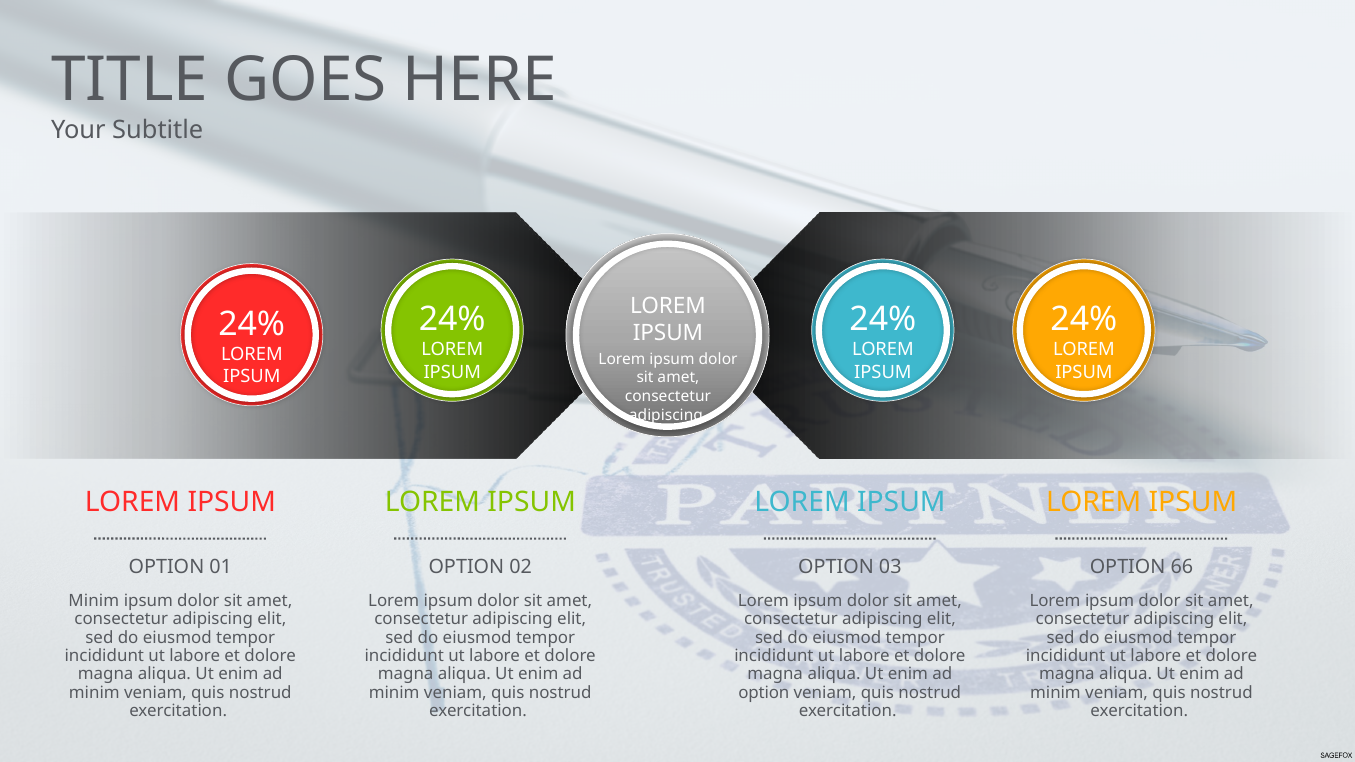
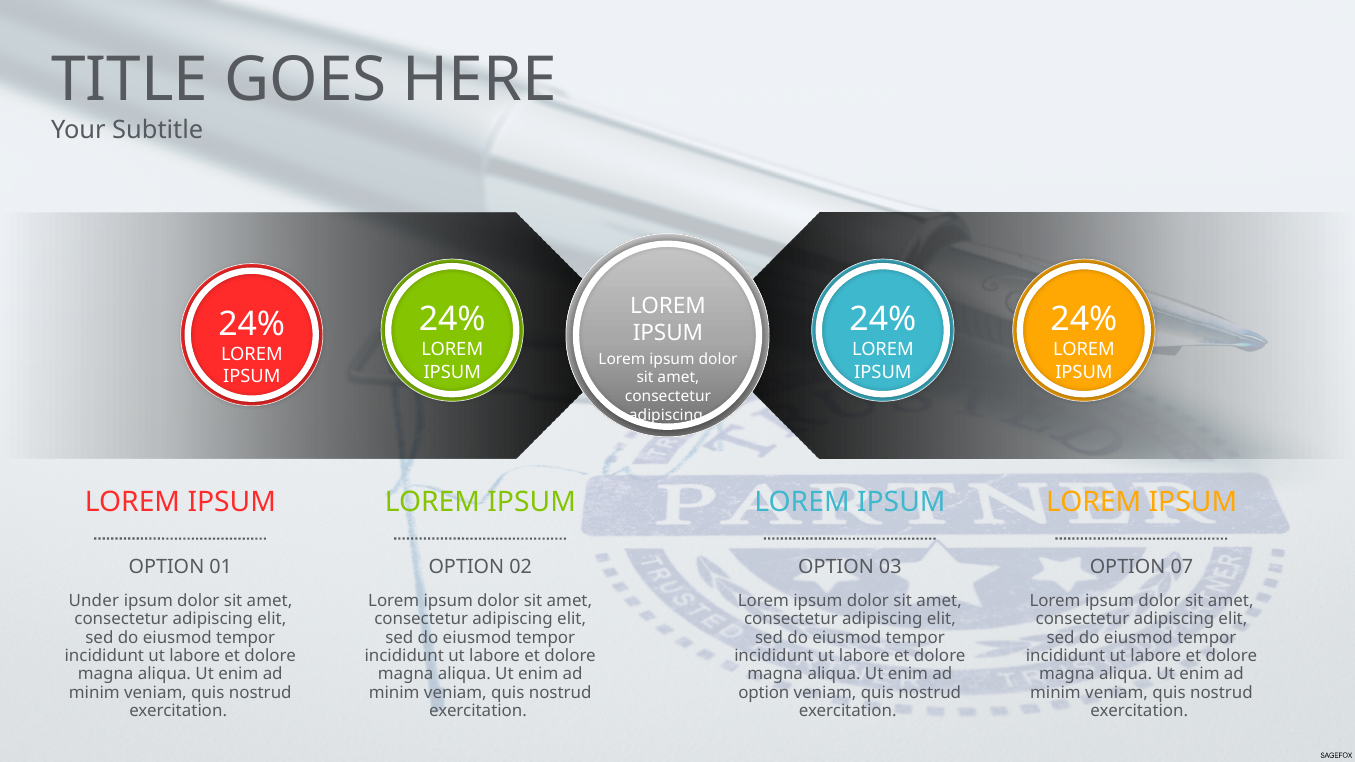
66: 66 -> 07 (1182, 567)
Minim: Minim -> Under (94, 601)
